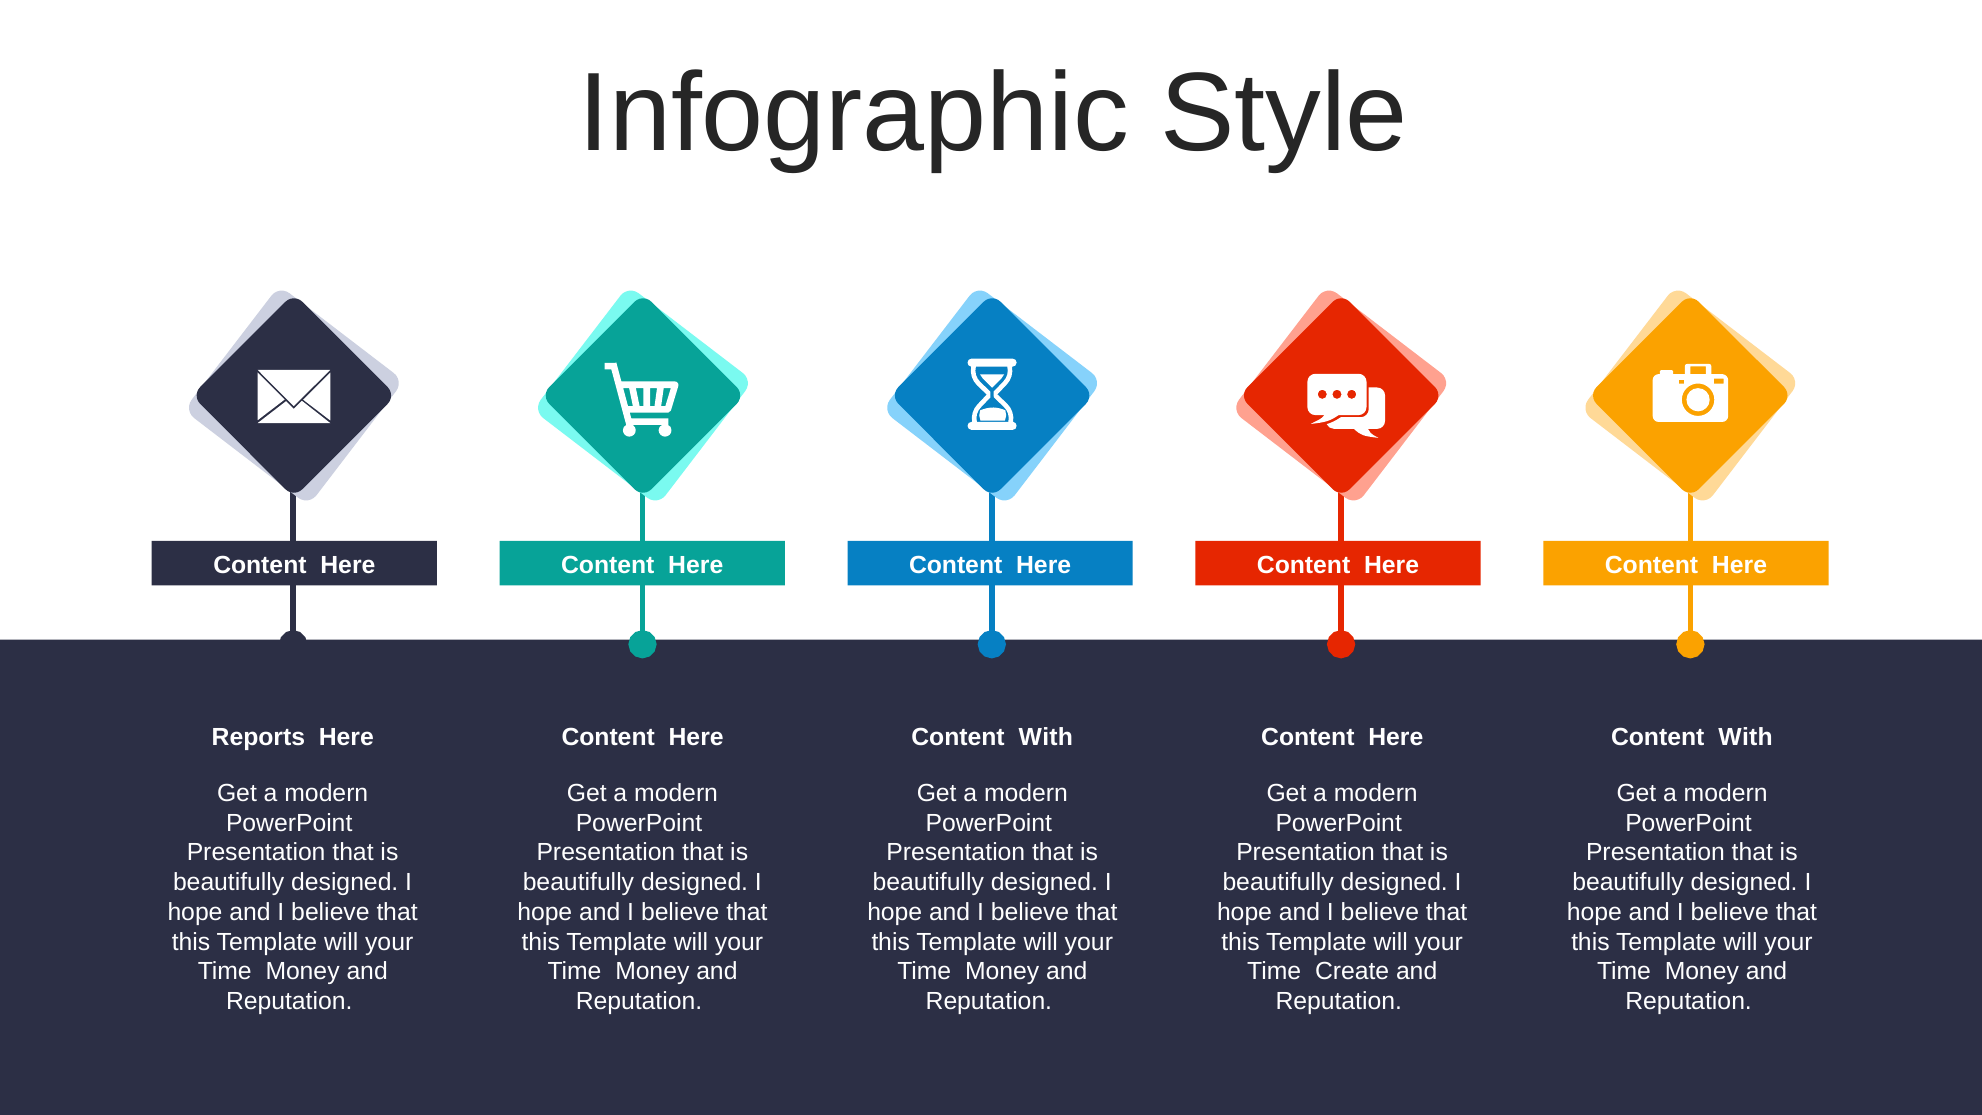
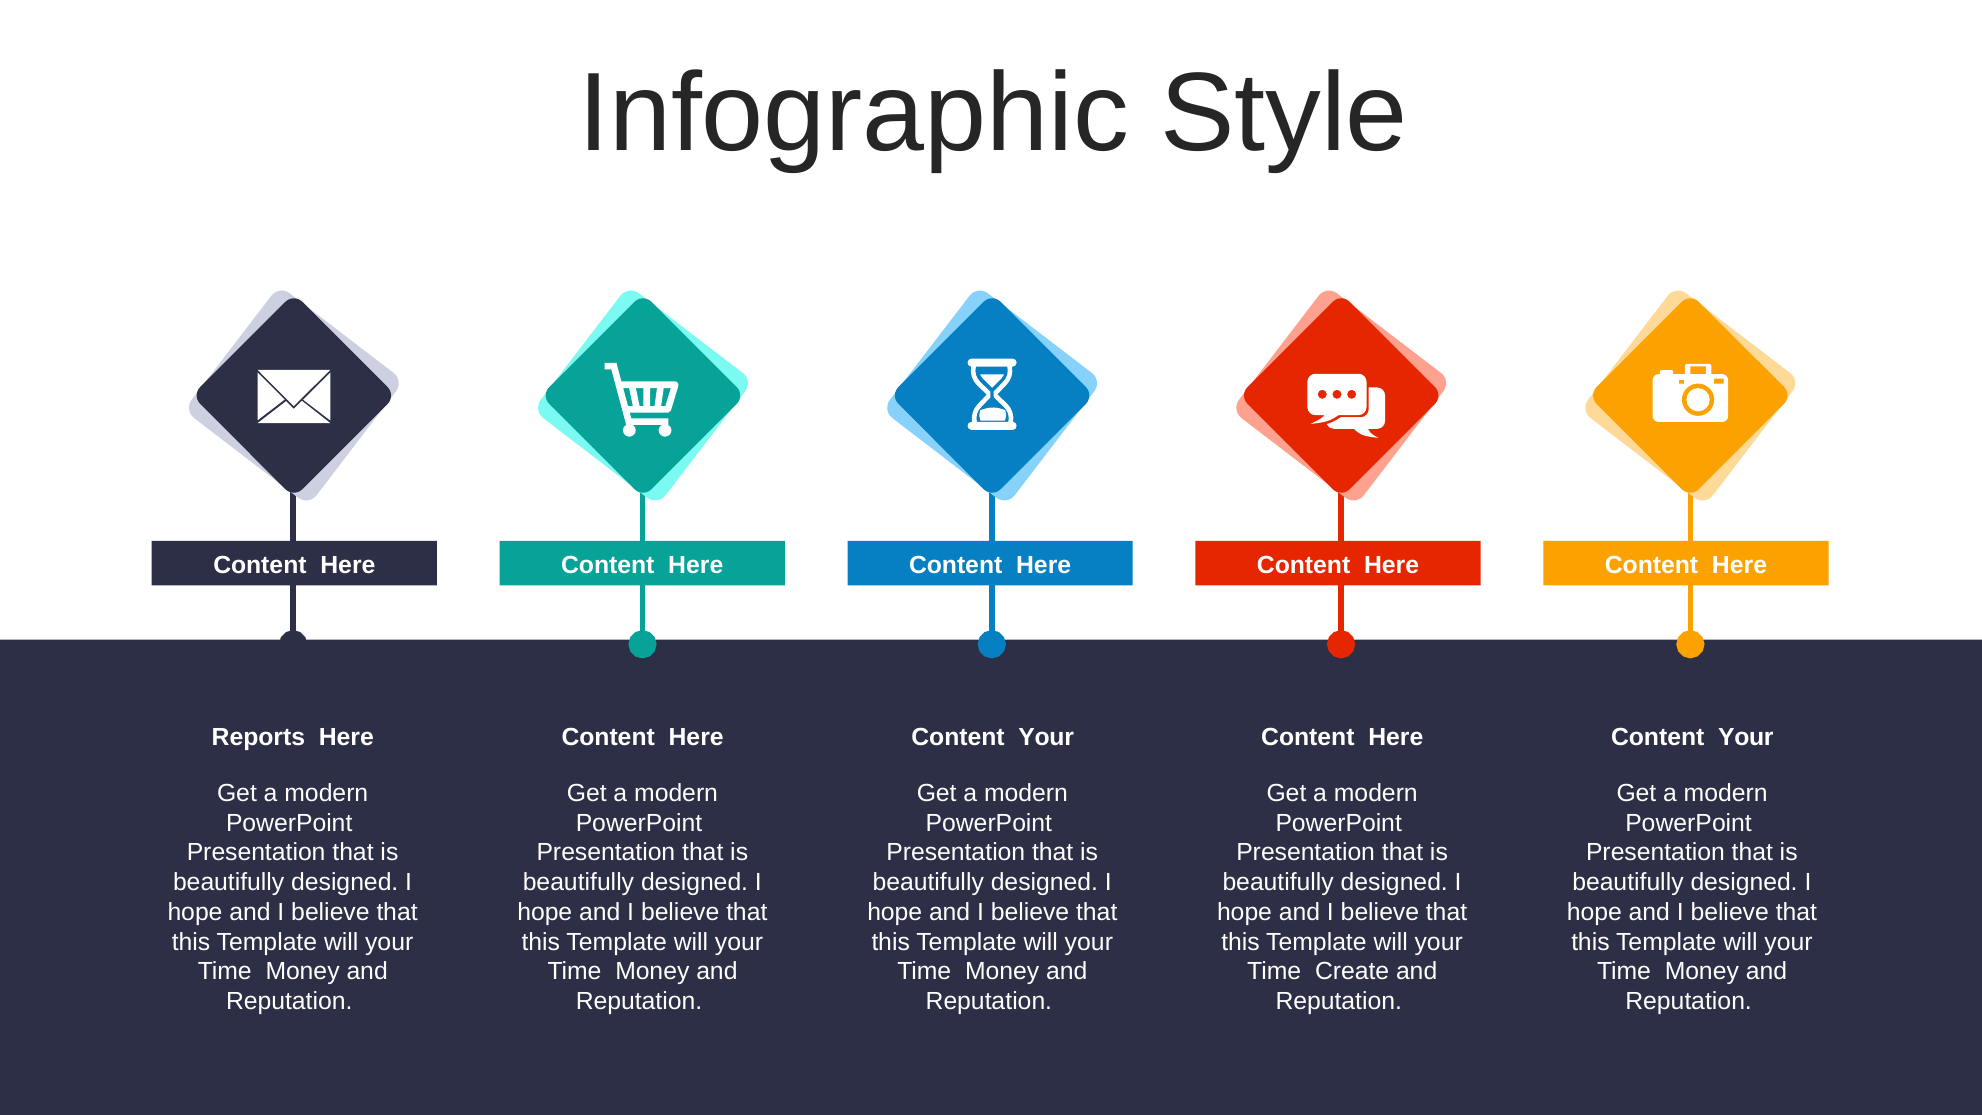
With: With -> Your (1046, 738)
With: With -> Your (1746, 738)
